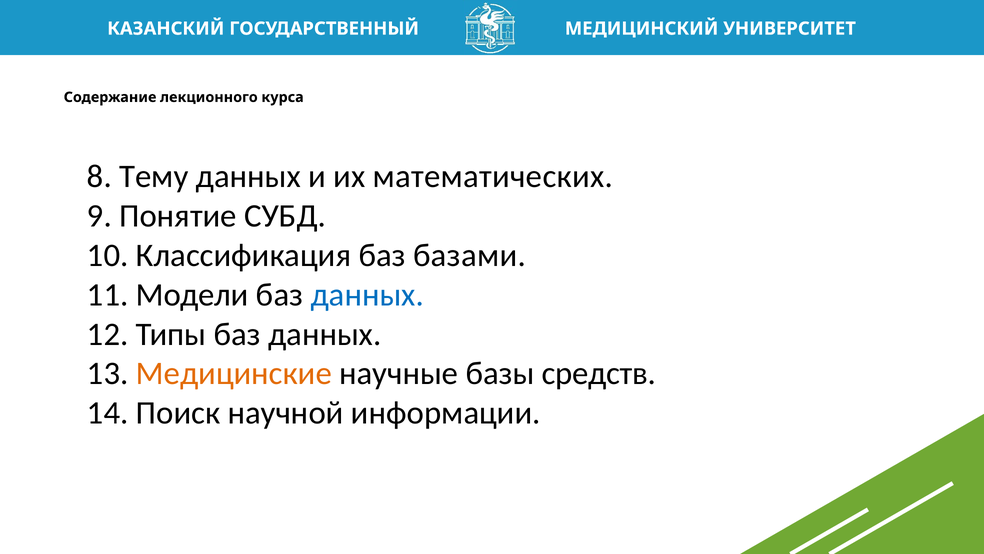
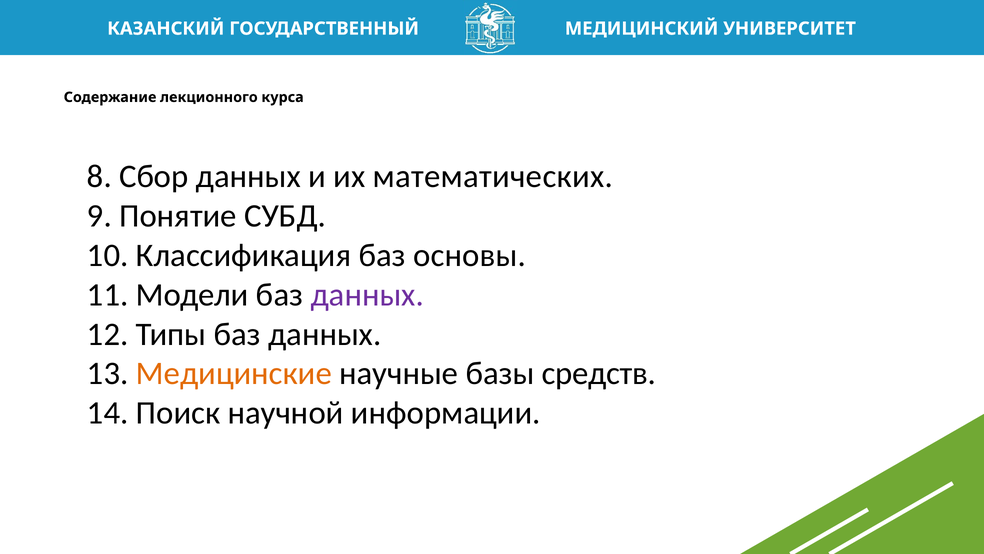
Тему: Тему -> Сбор (154, 176)
базами: базами -> основы (470, 255)
данных colour: blue -> purple (367, 295)
